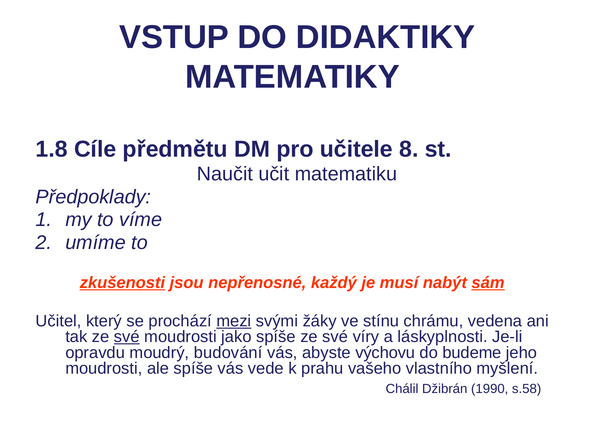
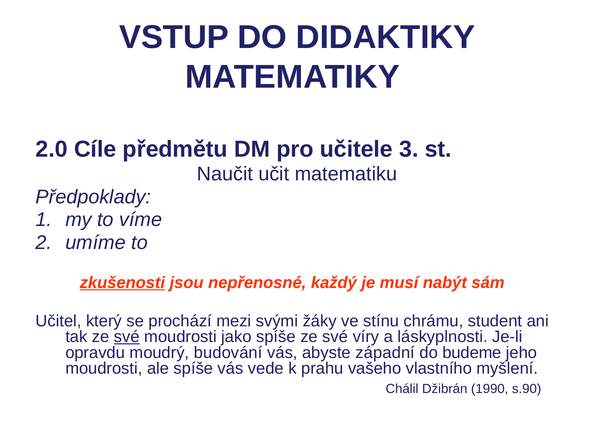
1.8: 1.8 -> 2.0 (52, 149)
8: 8 -> 3 (409, 149)
sám underline: present -> none (488, 283)
mezi underline: present -> none (234, 321)
vedena: vedena -> student (495, 321)
výchovu: výchovu -> západní (385, 353)
s.58: s.58 -> s.90 (527, 389)
